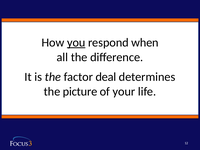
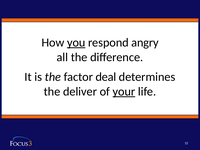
when: when -> angry (145, 43)
picture: picture -> deliver (80, 91)
your underline: none -> present (124, 91)
